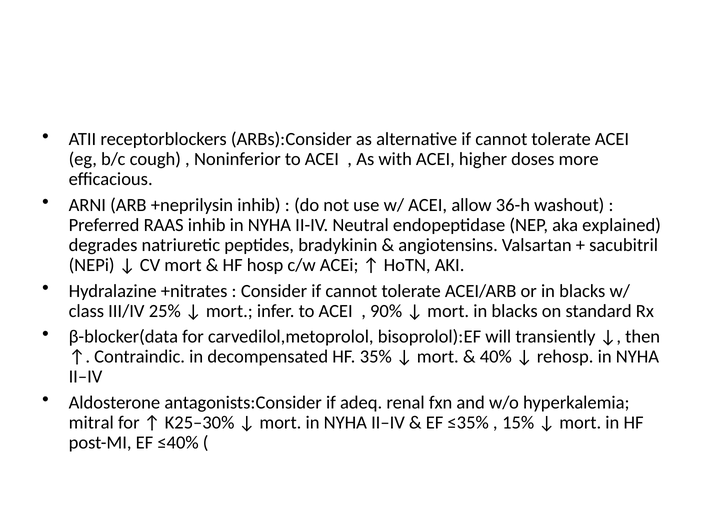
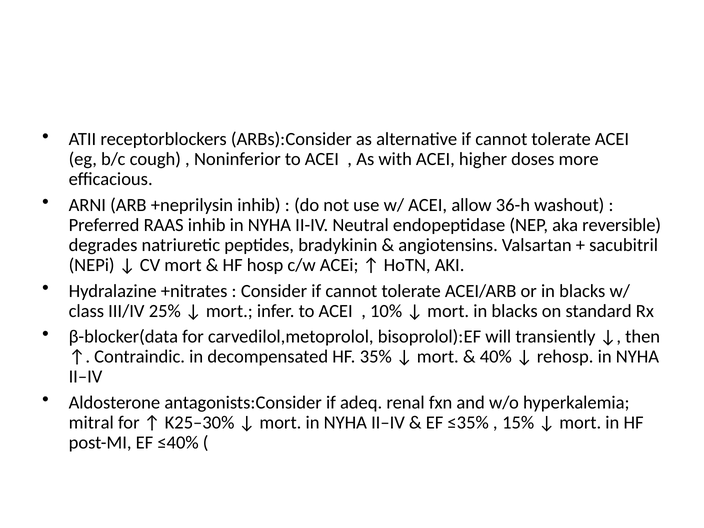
explained: explained -> reversible (622, 225)
90%: 90% -> 10% (386, 311)
